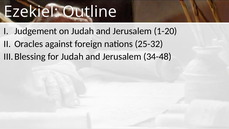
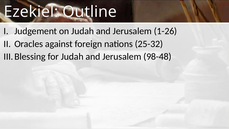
1-20: 1-20 -> 1-26 (165, 31)
34-48: 34-48 -> 98-48 (157, 56)
